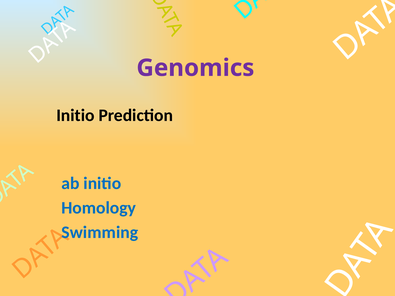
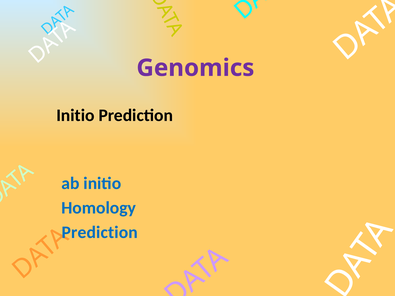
Swimming: Swimming -> Prediction (100, 233)
